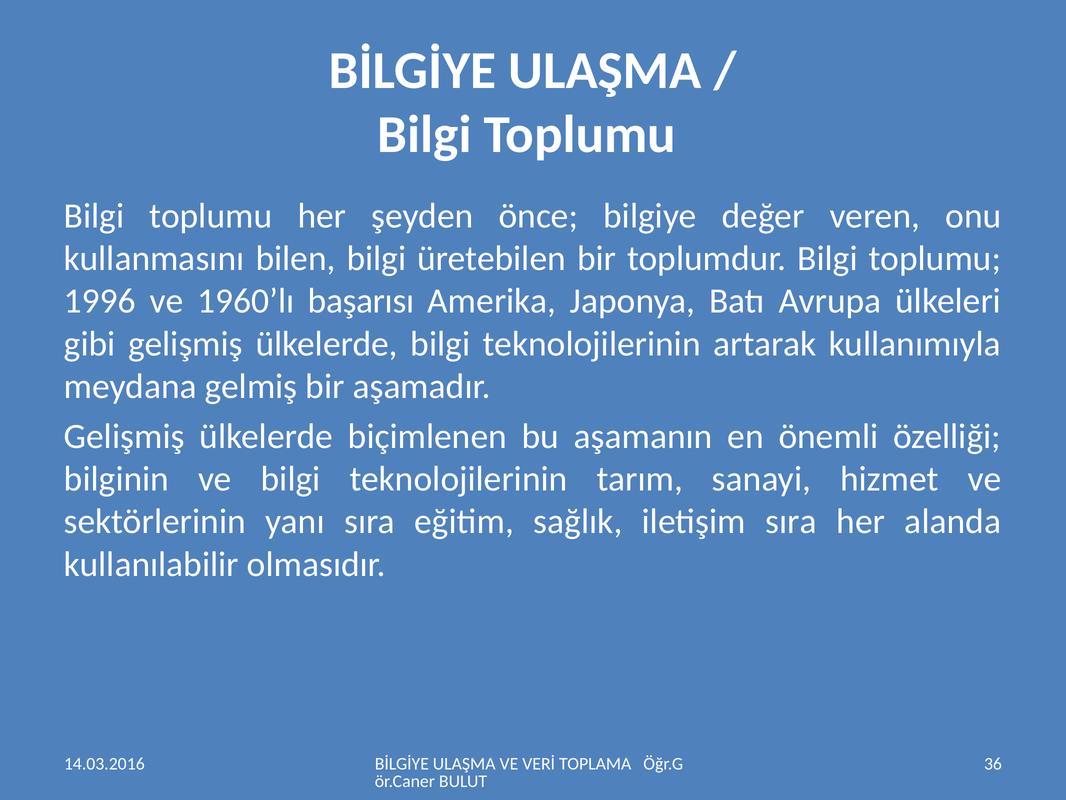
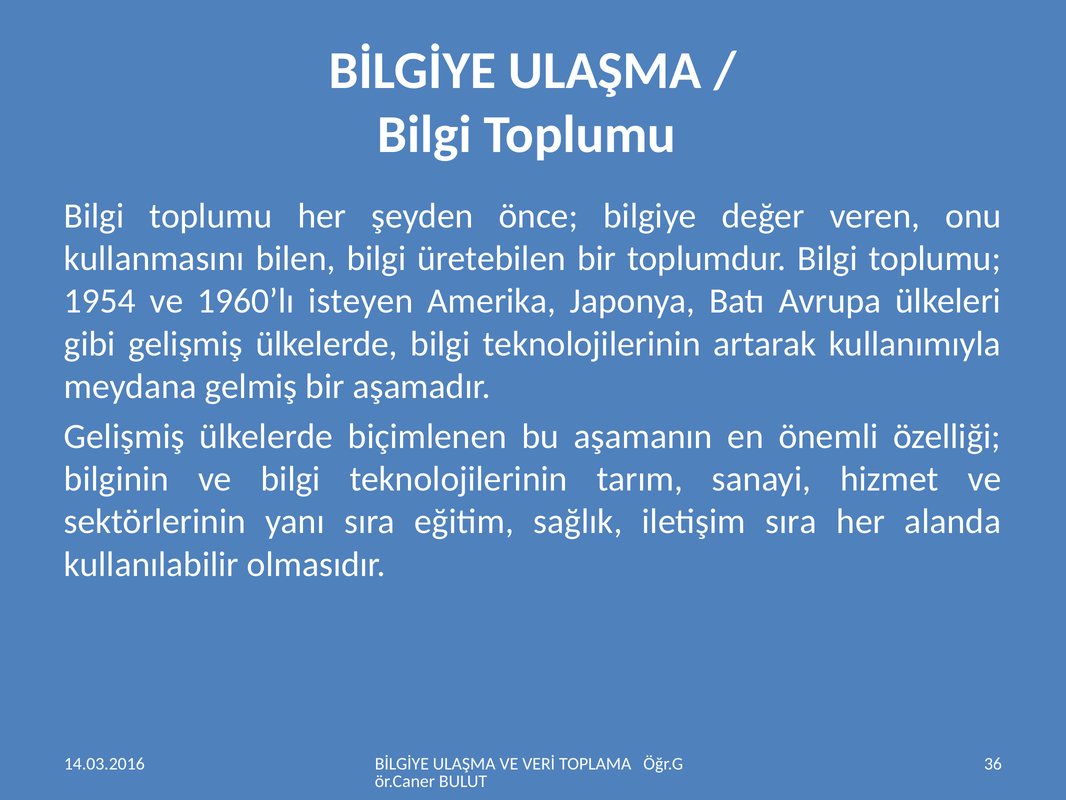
1996: 1996 -> 1954 (100, 301)
başarısı: başarısı -> isteyen (361, 301)
